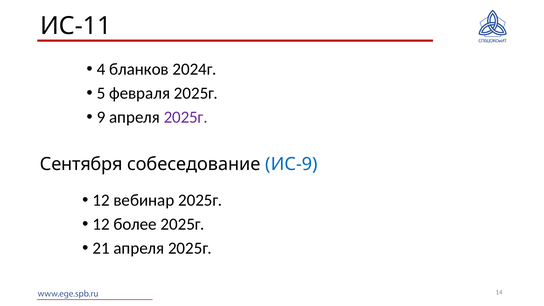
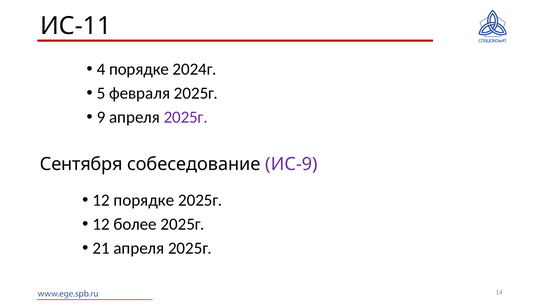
4 бланков: бланков -> порядке (139, 69)
ИС-9 colour: blue -> purple (291, 164)
12 вебинар: вебинар -> порядке (144, 200)
